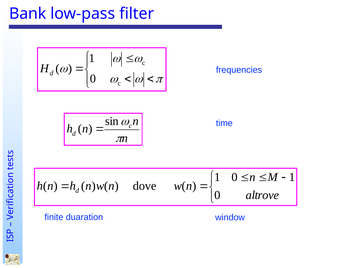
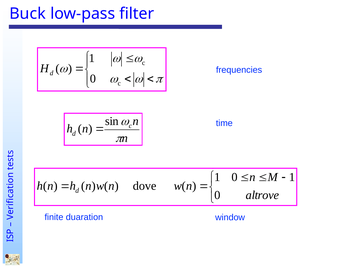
Bank: Bank -> Buck (28, 14)
